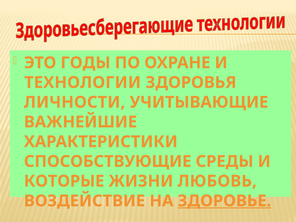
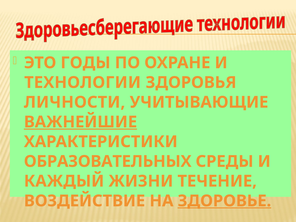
ВАЖНЕЙШИЕ underline: none -> present (80, 122)
СПОСОБСТВУЮЩИЕ: СПОСОБСТВУЮЩИЕ -> ОБРАЗОВАТЕЛЬНЫХ (108, 161)
КОТОРЫЕ: КОТОРЫЕ -> КАЖДЫЙ (64, 181)
ЛЮБОВЬ: ЛЮБОВЬ -> ТЕЧЕНИЕ (217, 181)
